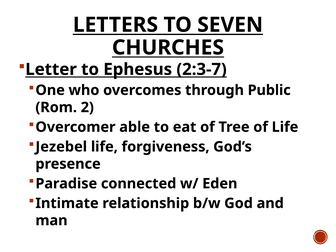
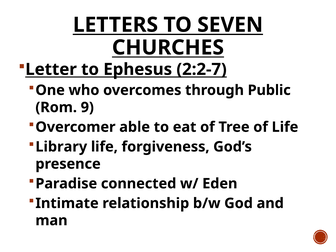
2:3-7: 2:3-7 -> 2:2-7 (202, 69)
2: 2 -> 9 (87, 107)
Jezebel: Jezebel -> Library (61, 147)
